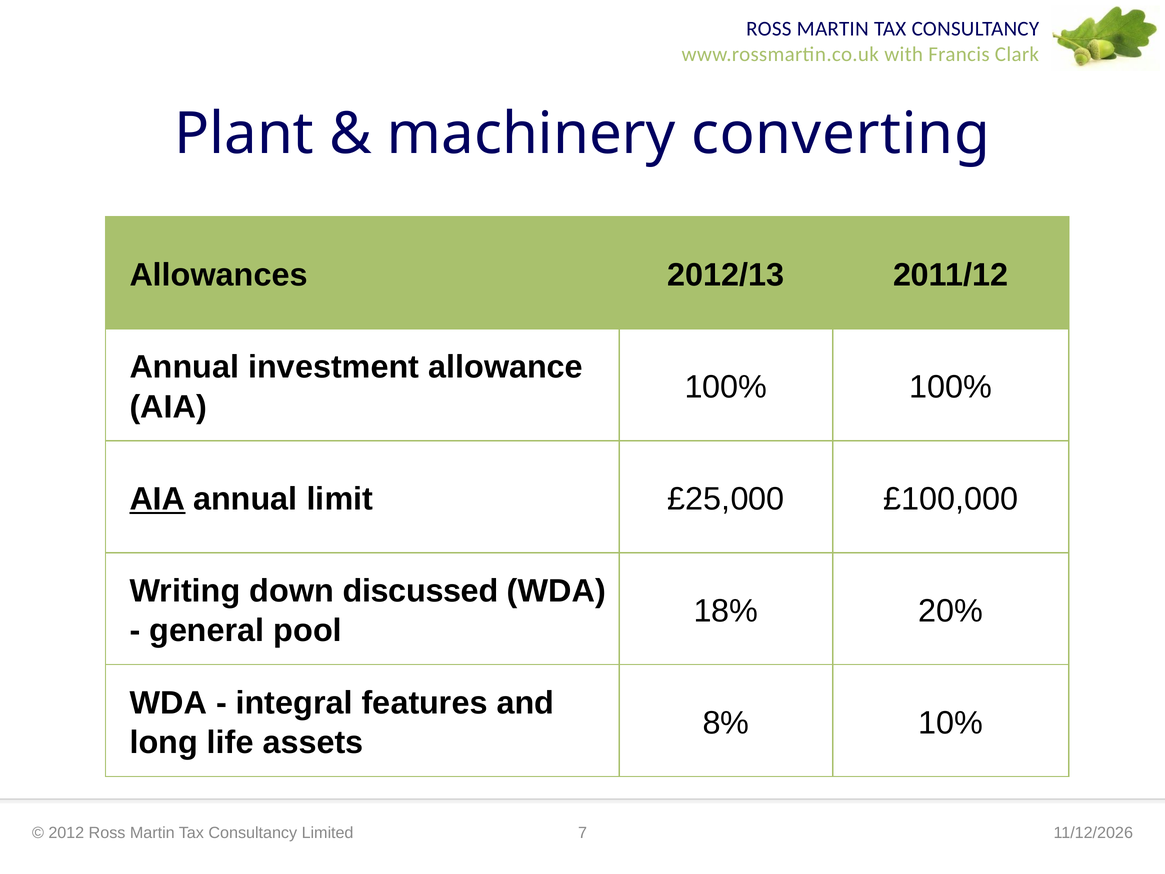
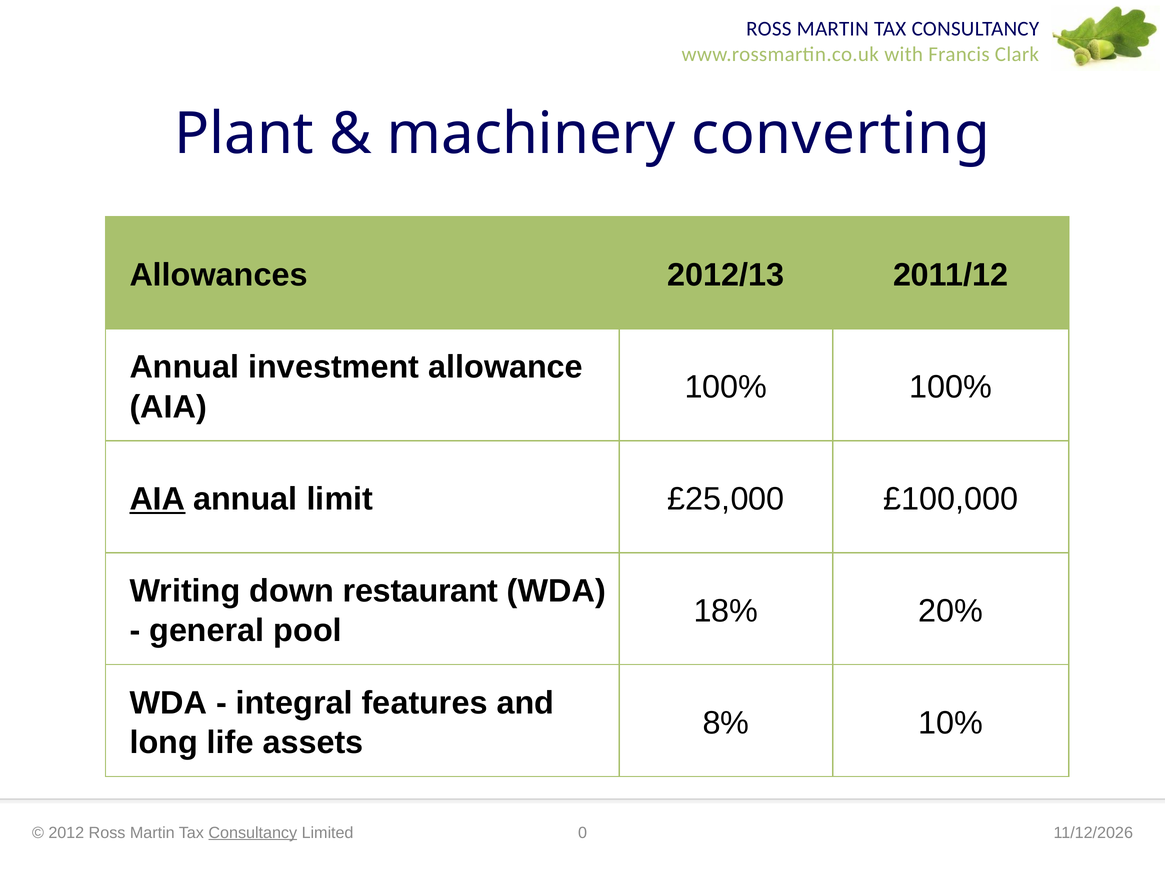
discussed: discussed -> restaurant (421, 591)
Consultancy underline: none -> present (253, 832)
7: 7 -> 0 (583, 832)
